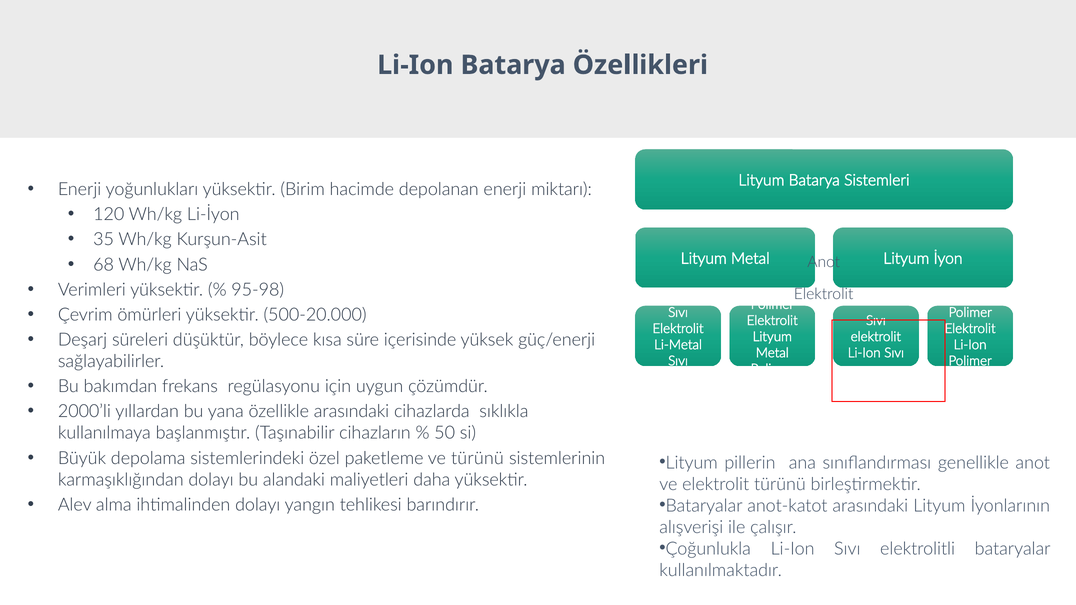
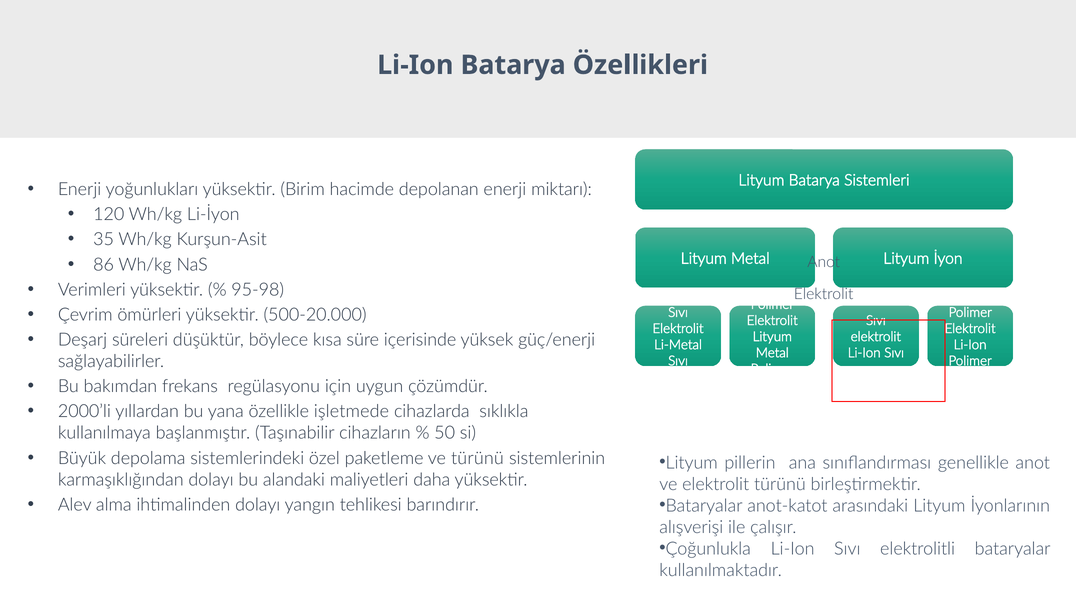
68: 68 -> 86 (104, 265)
özellikle arasındaki: arasındaki -> işletmede (351, 412)
